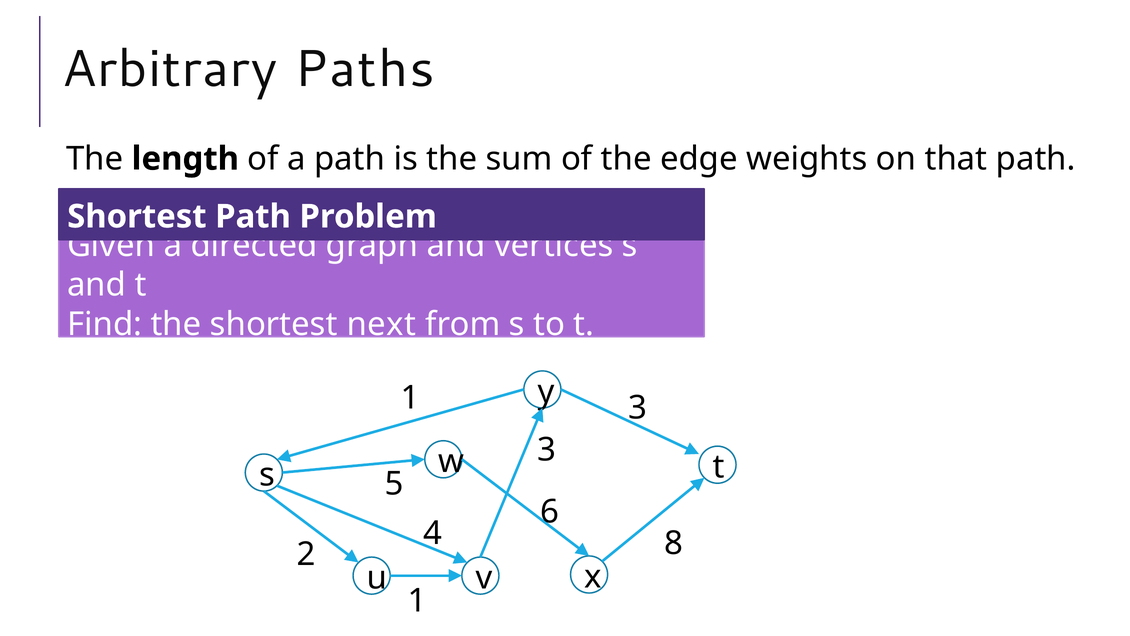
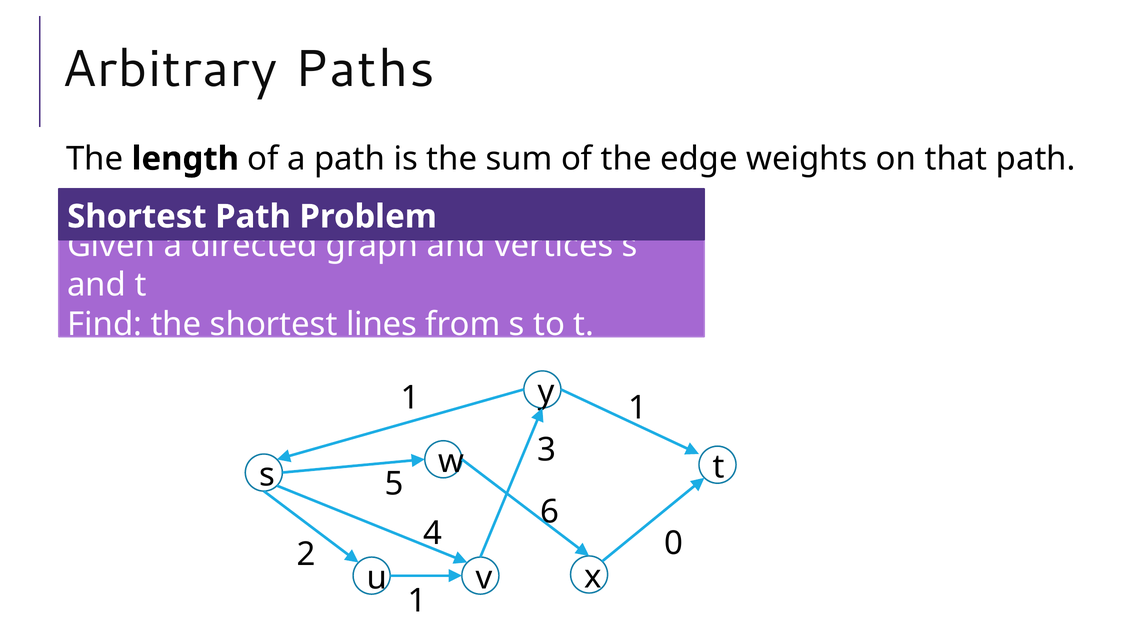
next: next -> lines (382, 324)
3: 3 -> 1 (638, 407)
8: 8 -> 0 (674, 543)
